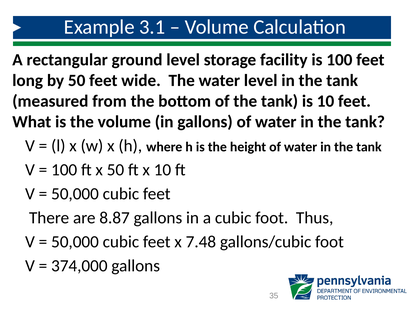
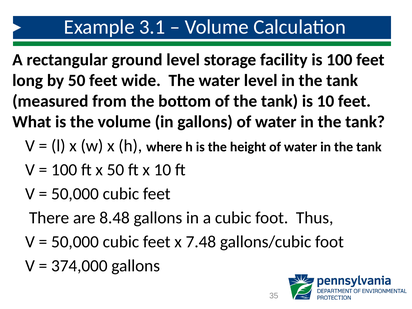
8.87: 8.87 -> 8.48 (115, 218)
